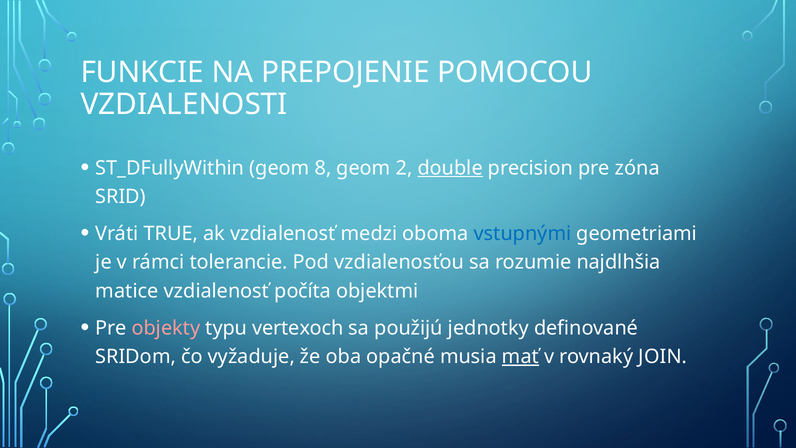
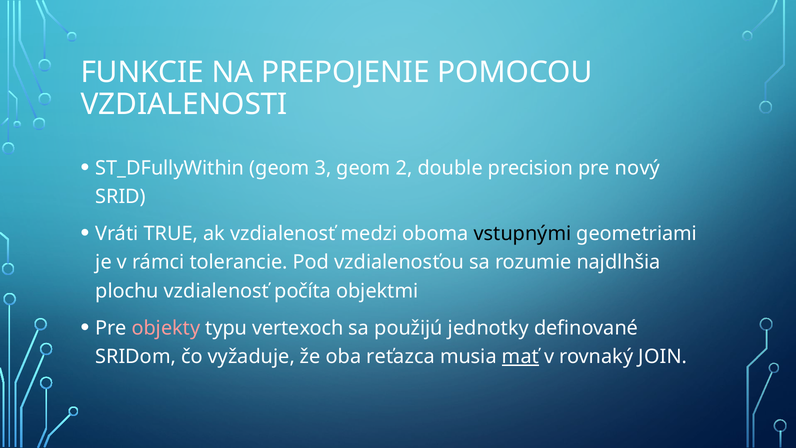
8: 8 -> 3 (323, 168)
double underline: present -> none (450, 168)
zóna: zóna -> nový (637, 168)
vstupnými colour: blue -> black (522, 234)
matice: matice -> plochu (127, 291)
opačné: opačné -> reťazca (401, 356)
